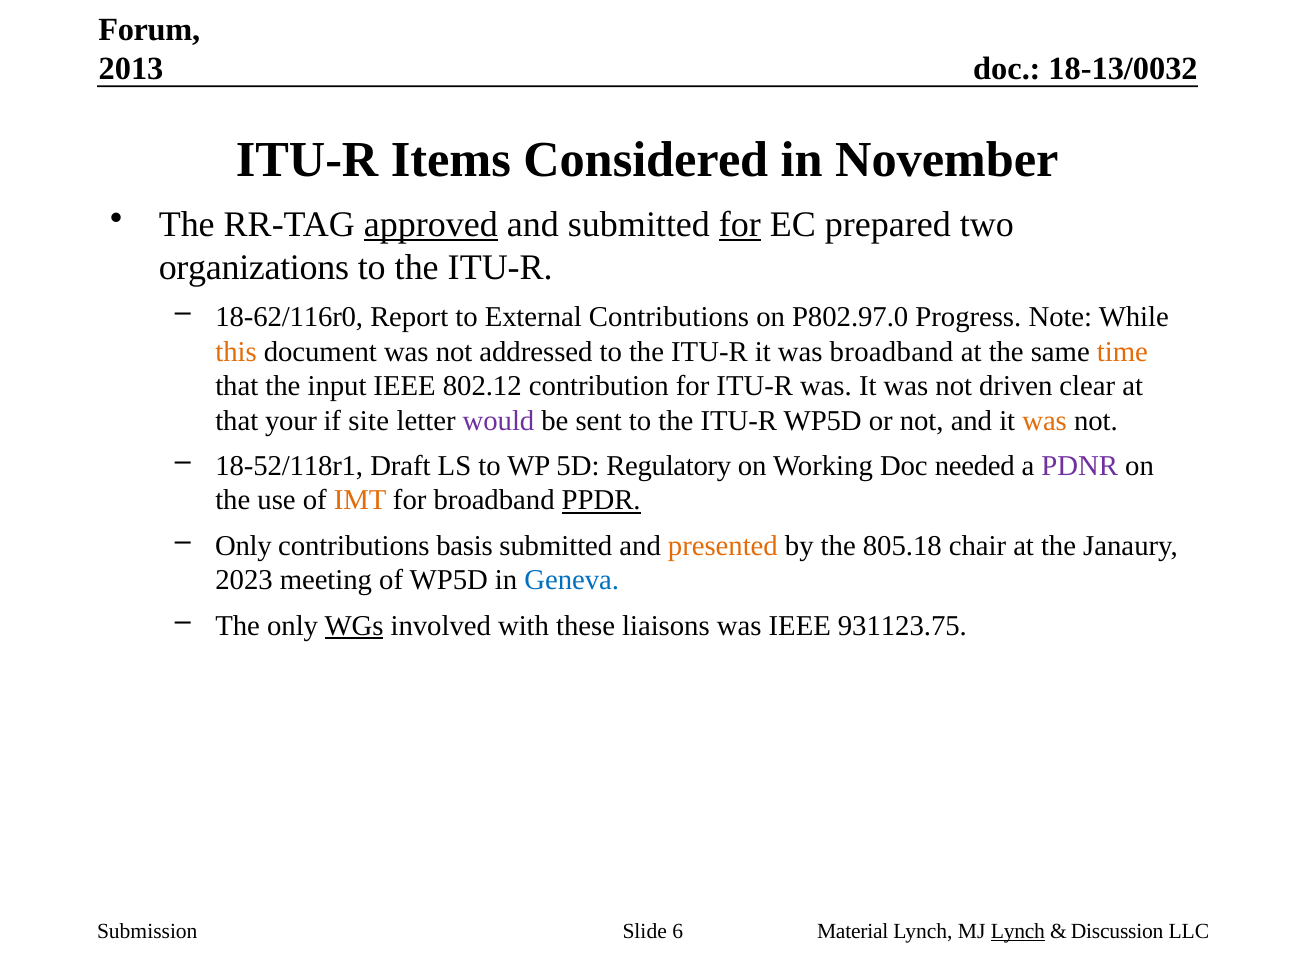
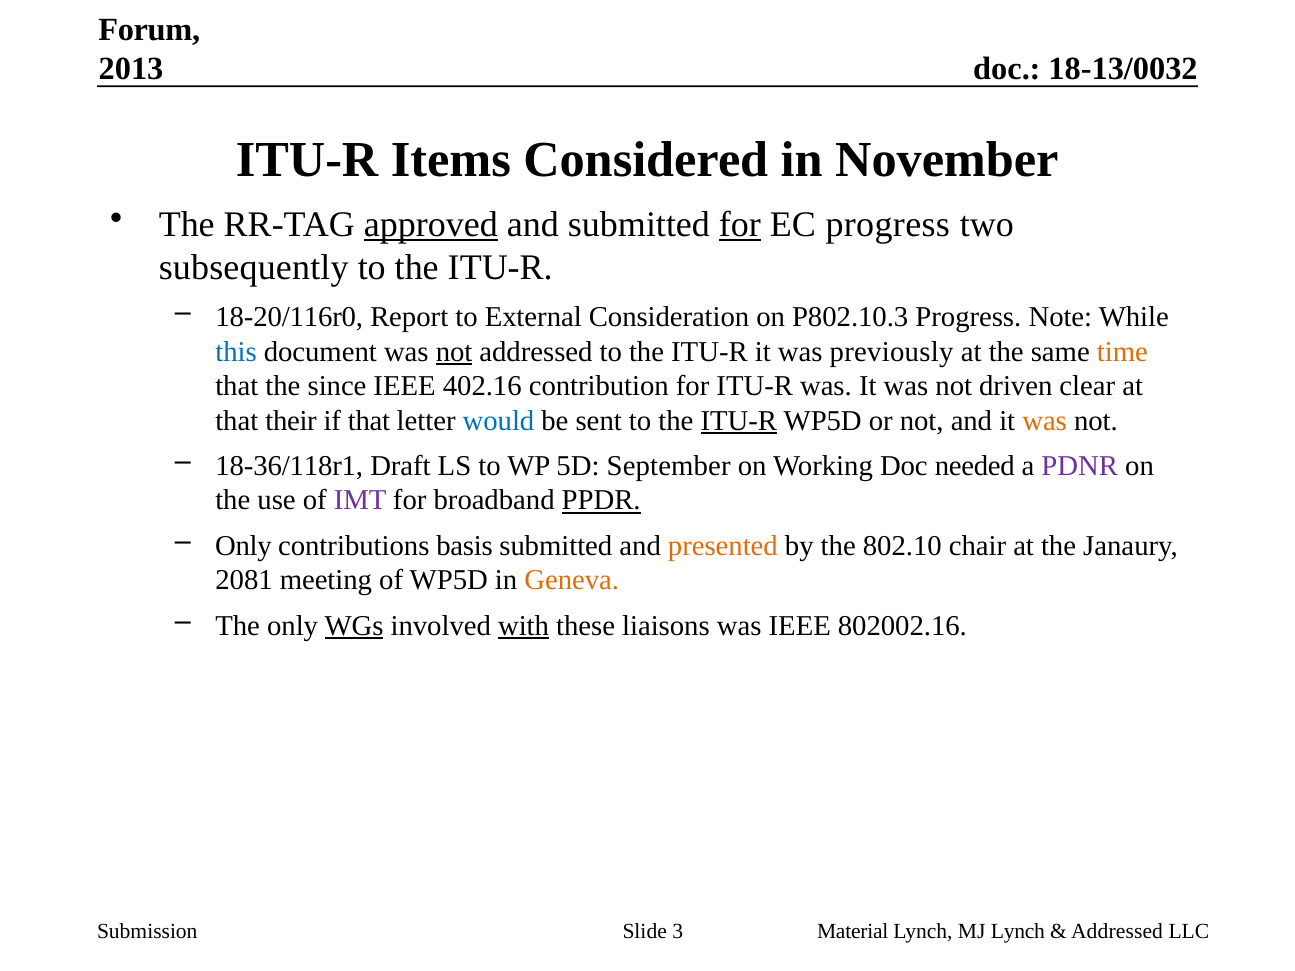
EC prepared: prepared -> progress (888, 225)
organizations: organizations -> subsequently (254, 268)
18-62/116r0: 18-62/116r0 -> 18-20/116r0 (289, 317)
External Contributions: Contributions -> Consideration (669, 317)
P802.97.0: P802.97.0 -> P802.10.3 (850, 317)
this colour: orange -> blue (236, 352)
not underline: none -> present (454, 352)
was broadband: broadband -> previously (892, 352)
input: input -> since (337, 386)
802.12: 802.12 -> 402.16 (482, 386)
your: your -> their (291, 421)
if site: site -> that (369, 421)
would colour: purple -> blue (499, 421)
ITU-R underline: none -> present (739, 421)
18-52/118r1: 18-52/118r1 -> 18-36/118r1 (289, 466)
Regulatory: Regulatory -> September (669, 466)
IMT colour: orange -> purple (360, 501)
805.18: 805.18 -> 802.10 (902, 546)
2023: 2023 -> 2081 (244, 580)
Geneva colour: blue -> orange (572, 580)
with underline: none -> present (524, 626)
931123.75: 931123.75 -> 802002.16 (902, 626)
6: 6 -> 3 (678, 932)
Lynch underline: present -> none (1018, 932)
Discussion: Discussion -> Addressed (1117, 932)
